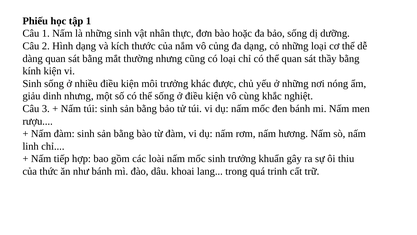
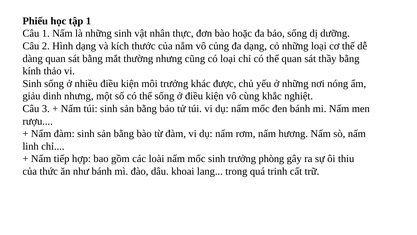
kính kiện: kiện -> thảo (53, 71)
khuẩn: khuẩn -> phòng (271, 159)
